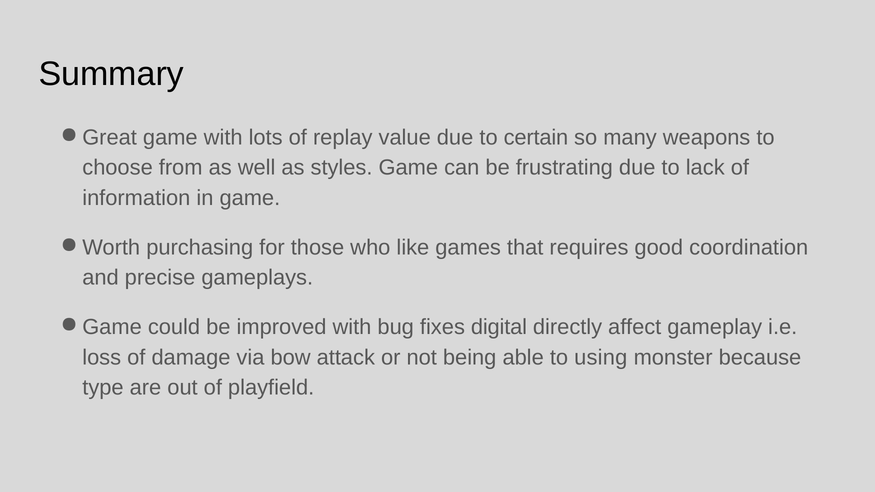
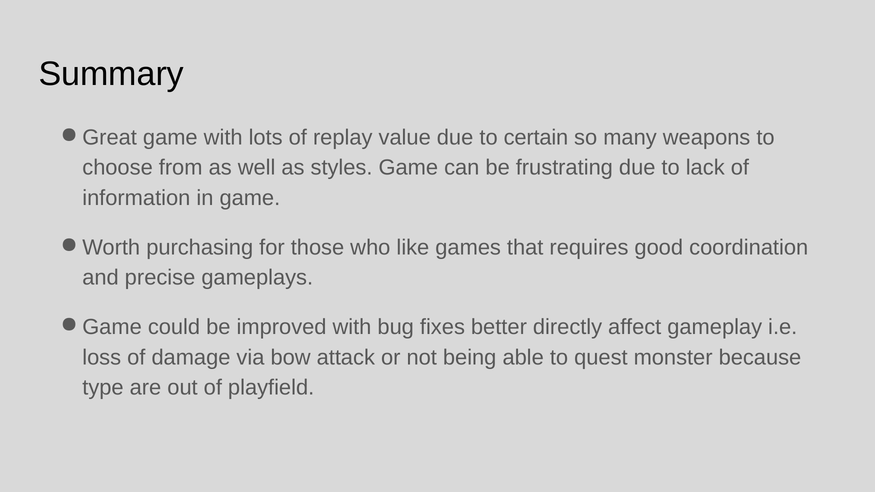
digital: digital -> better (499, 327)
using: using -> quest (601, 358)
